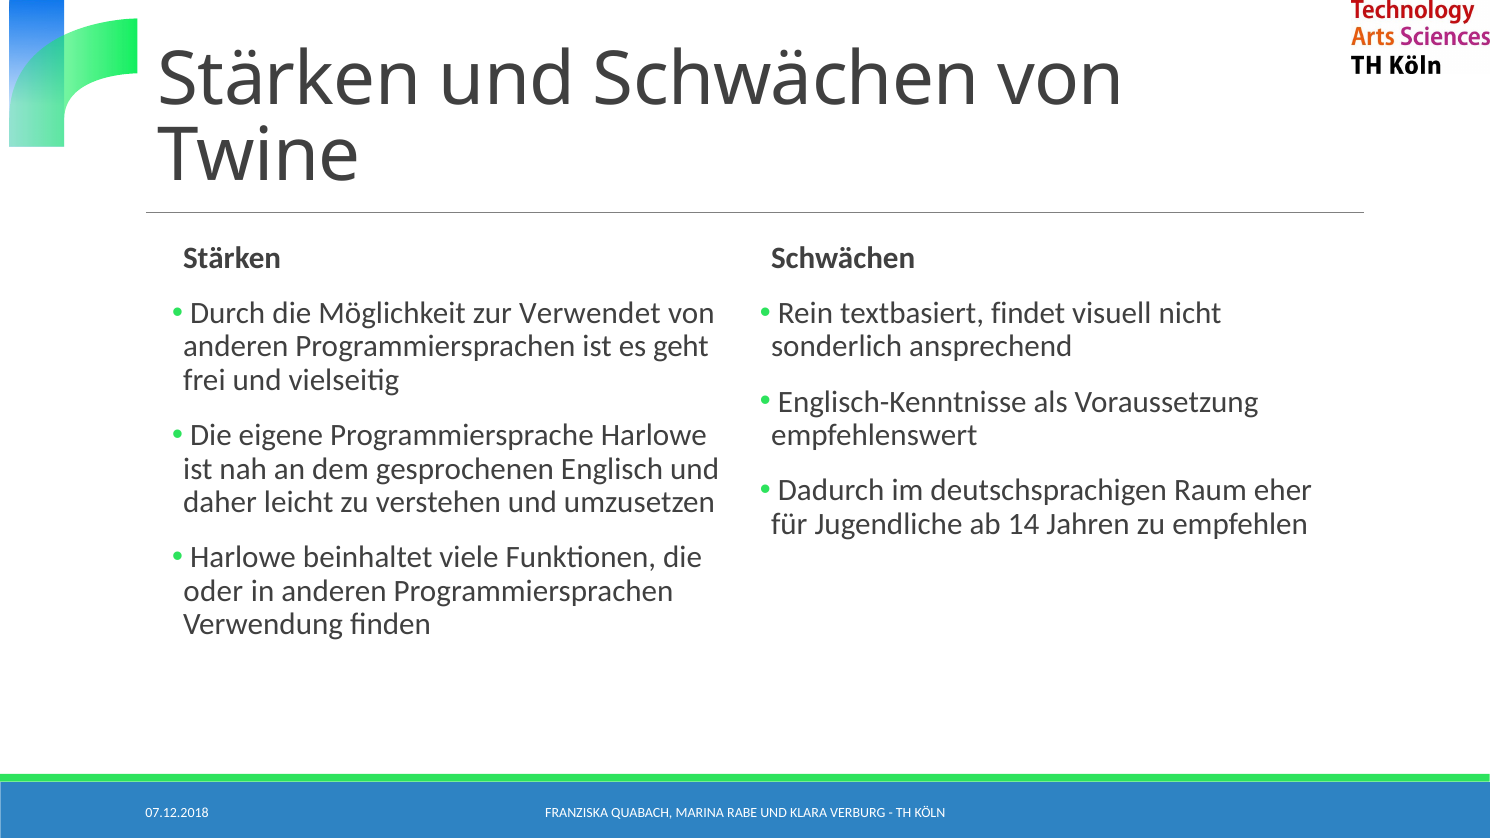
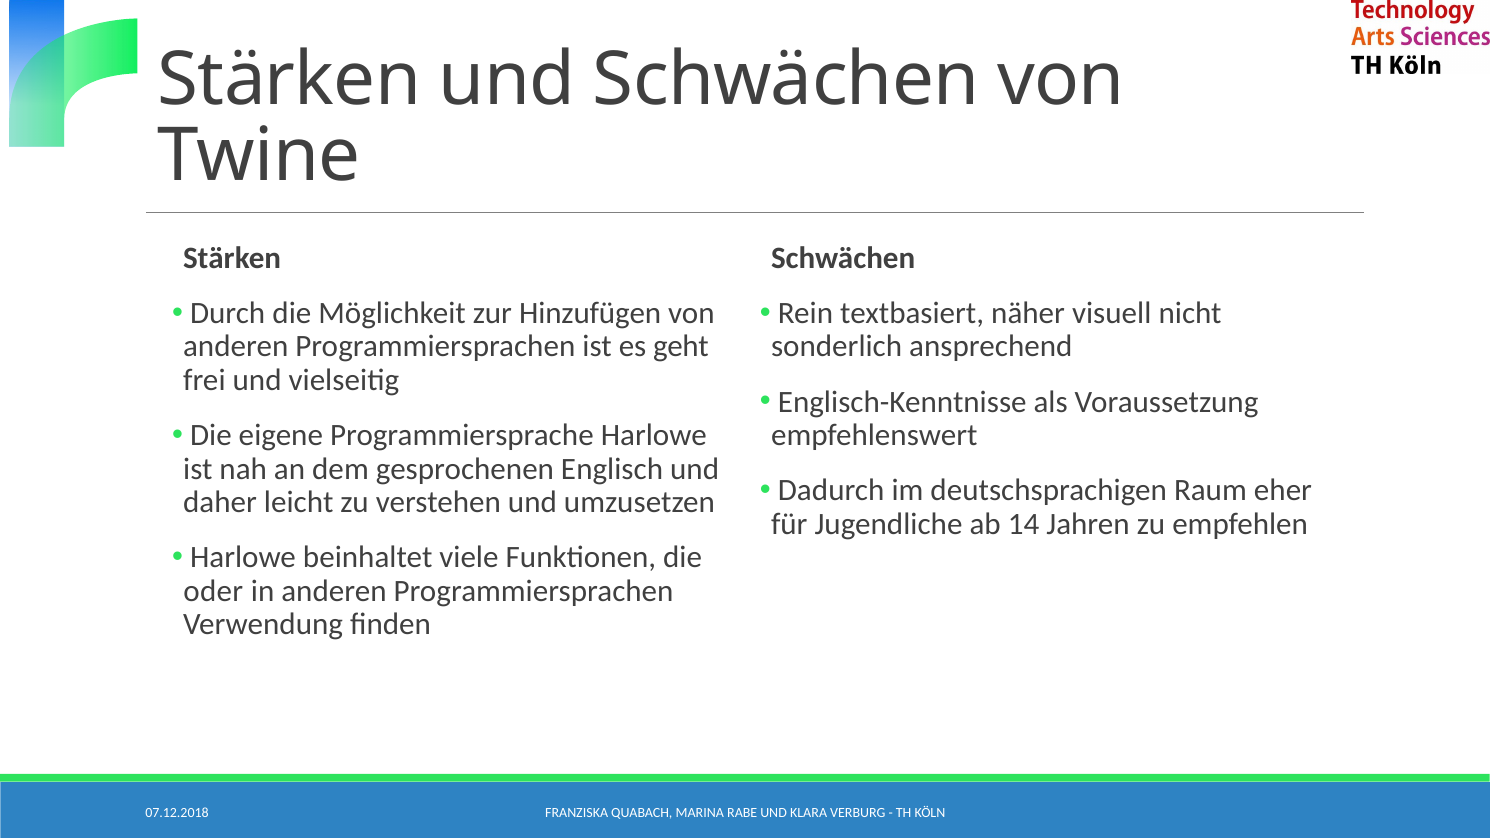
Verwendet: Verwendet -> Hinzufügen (590, 313)
findet: findet -> näher (1028, 313)
